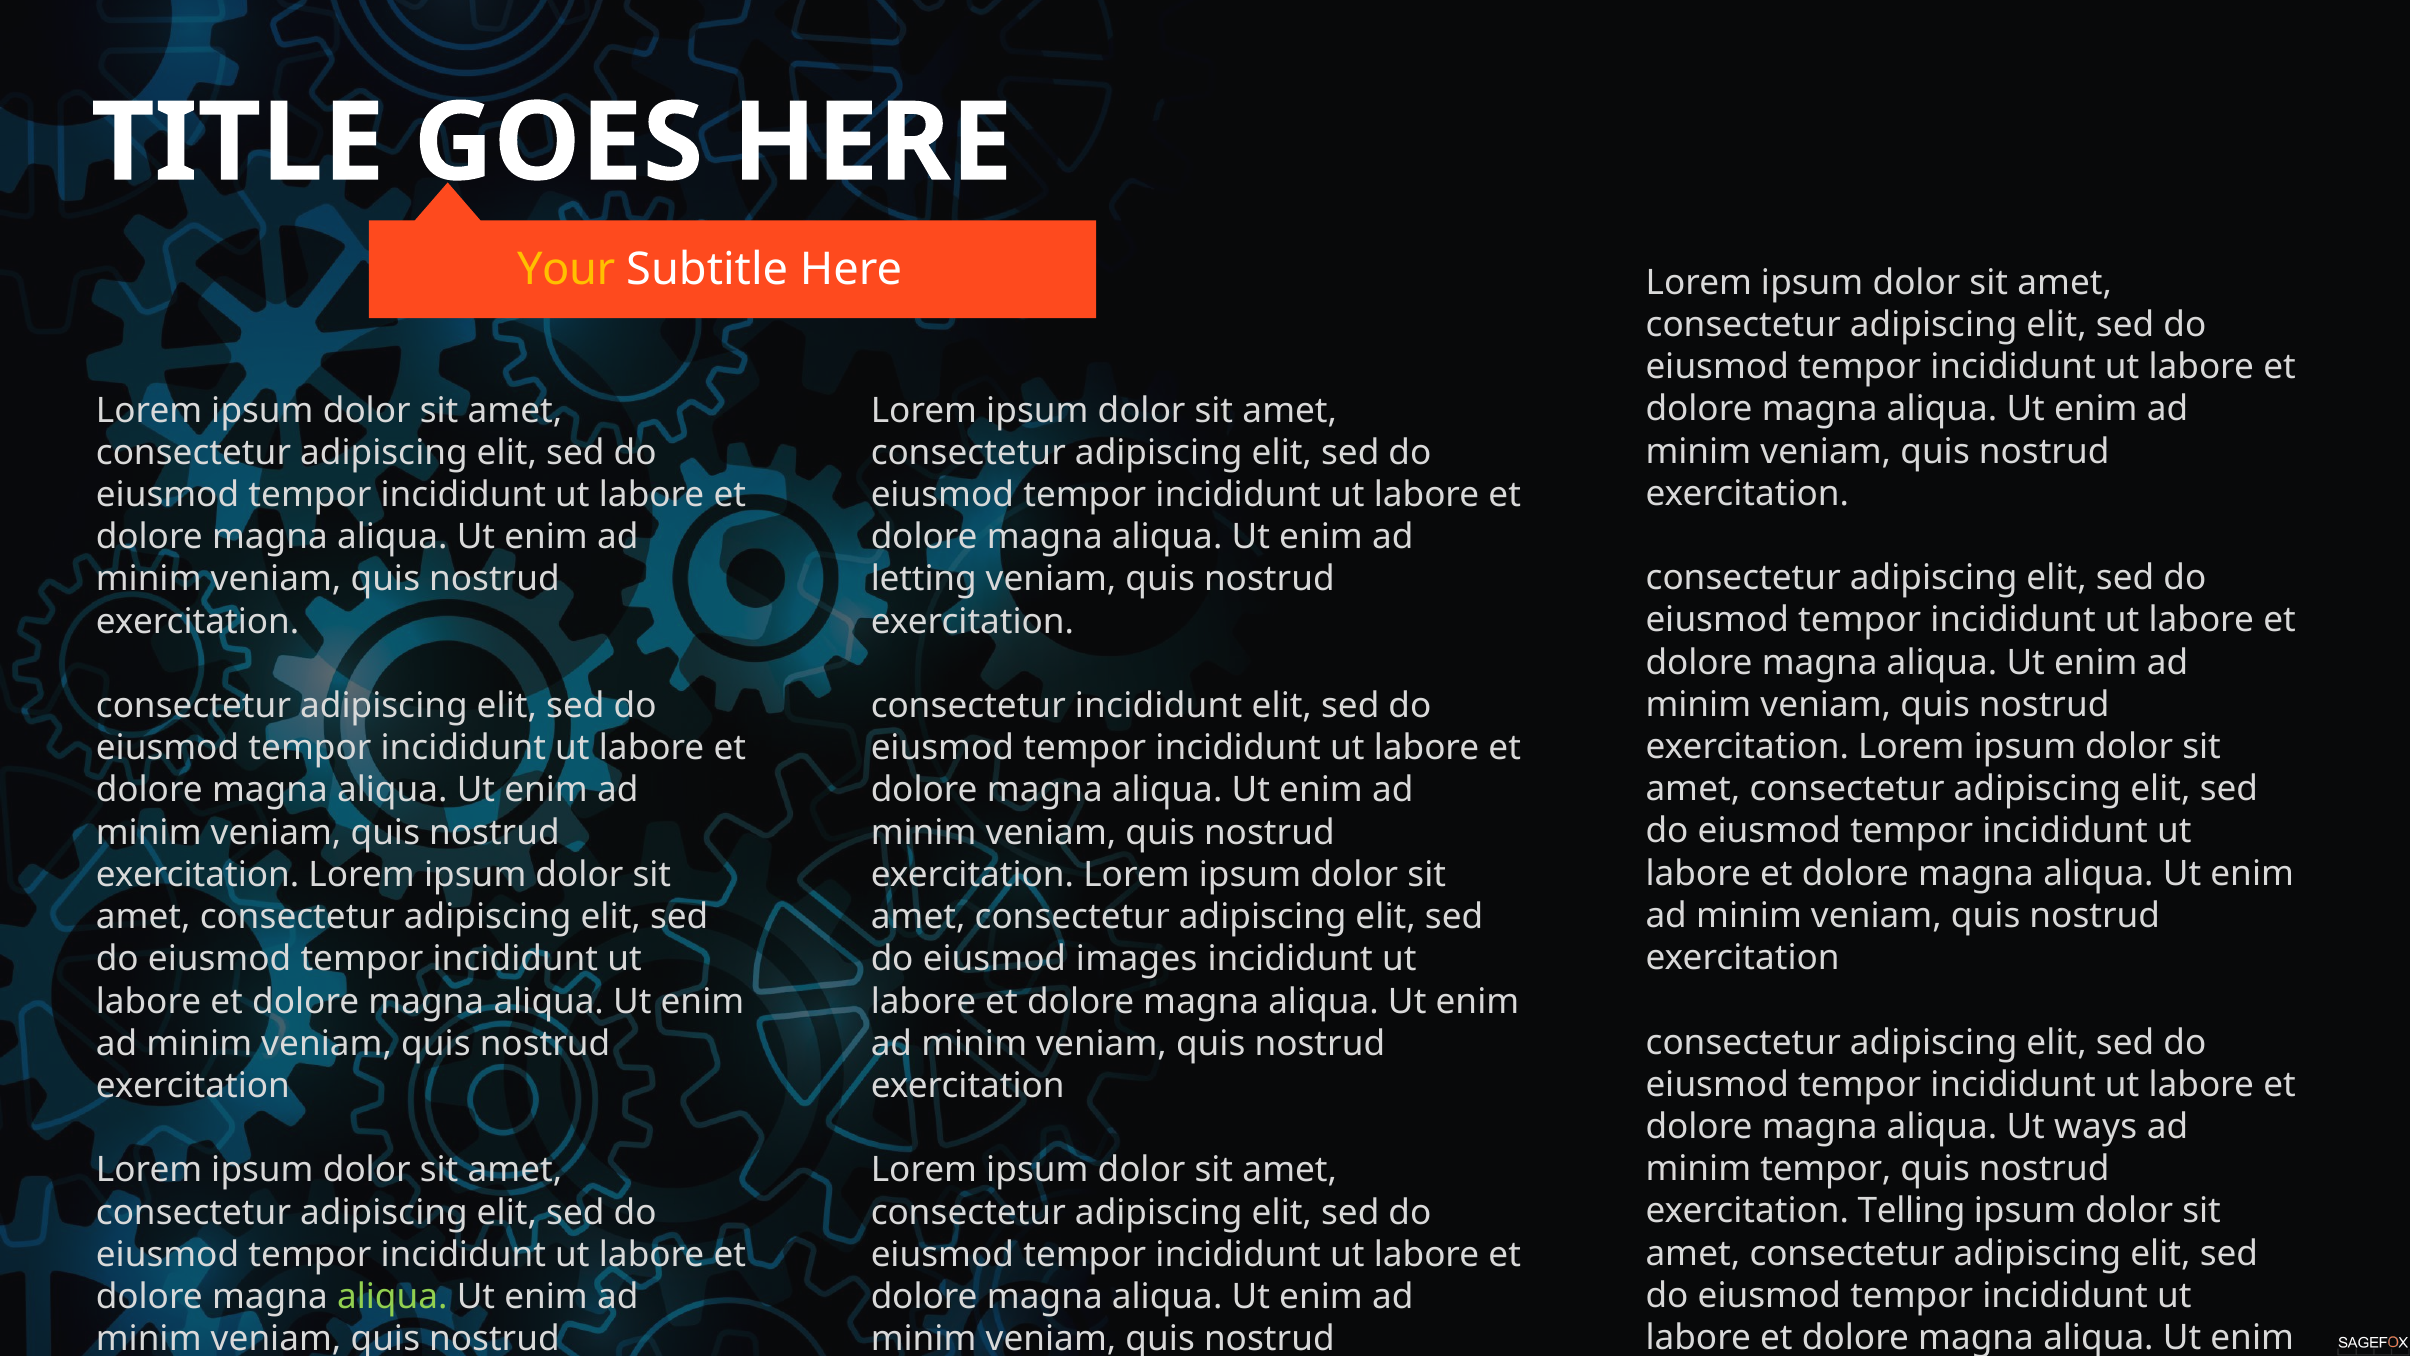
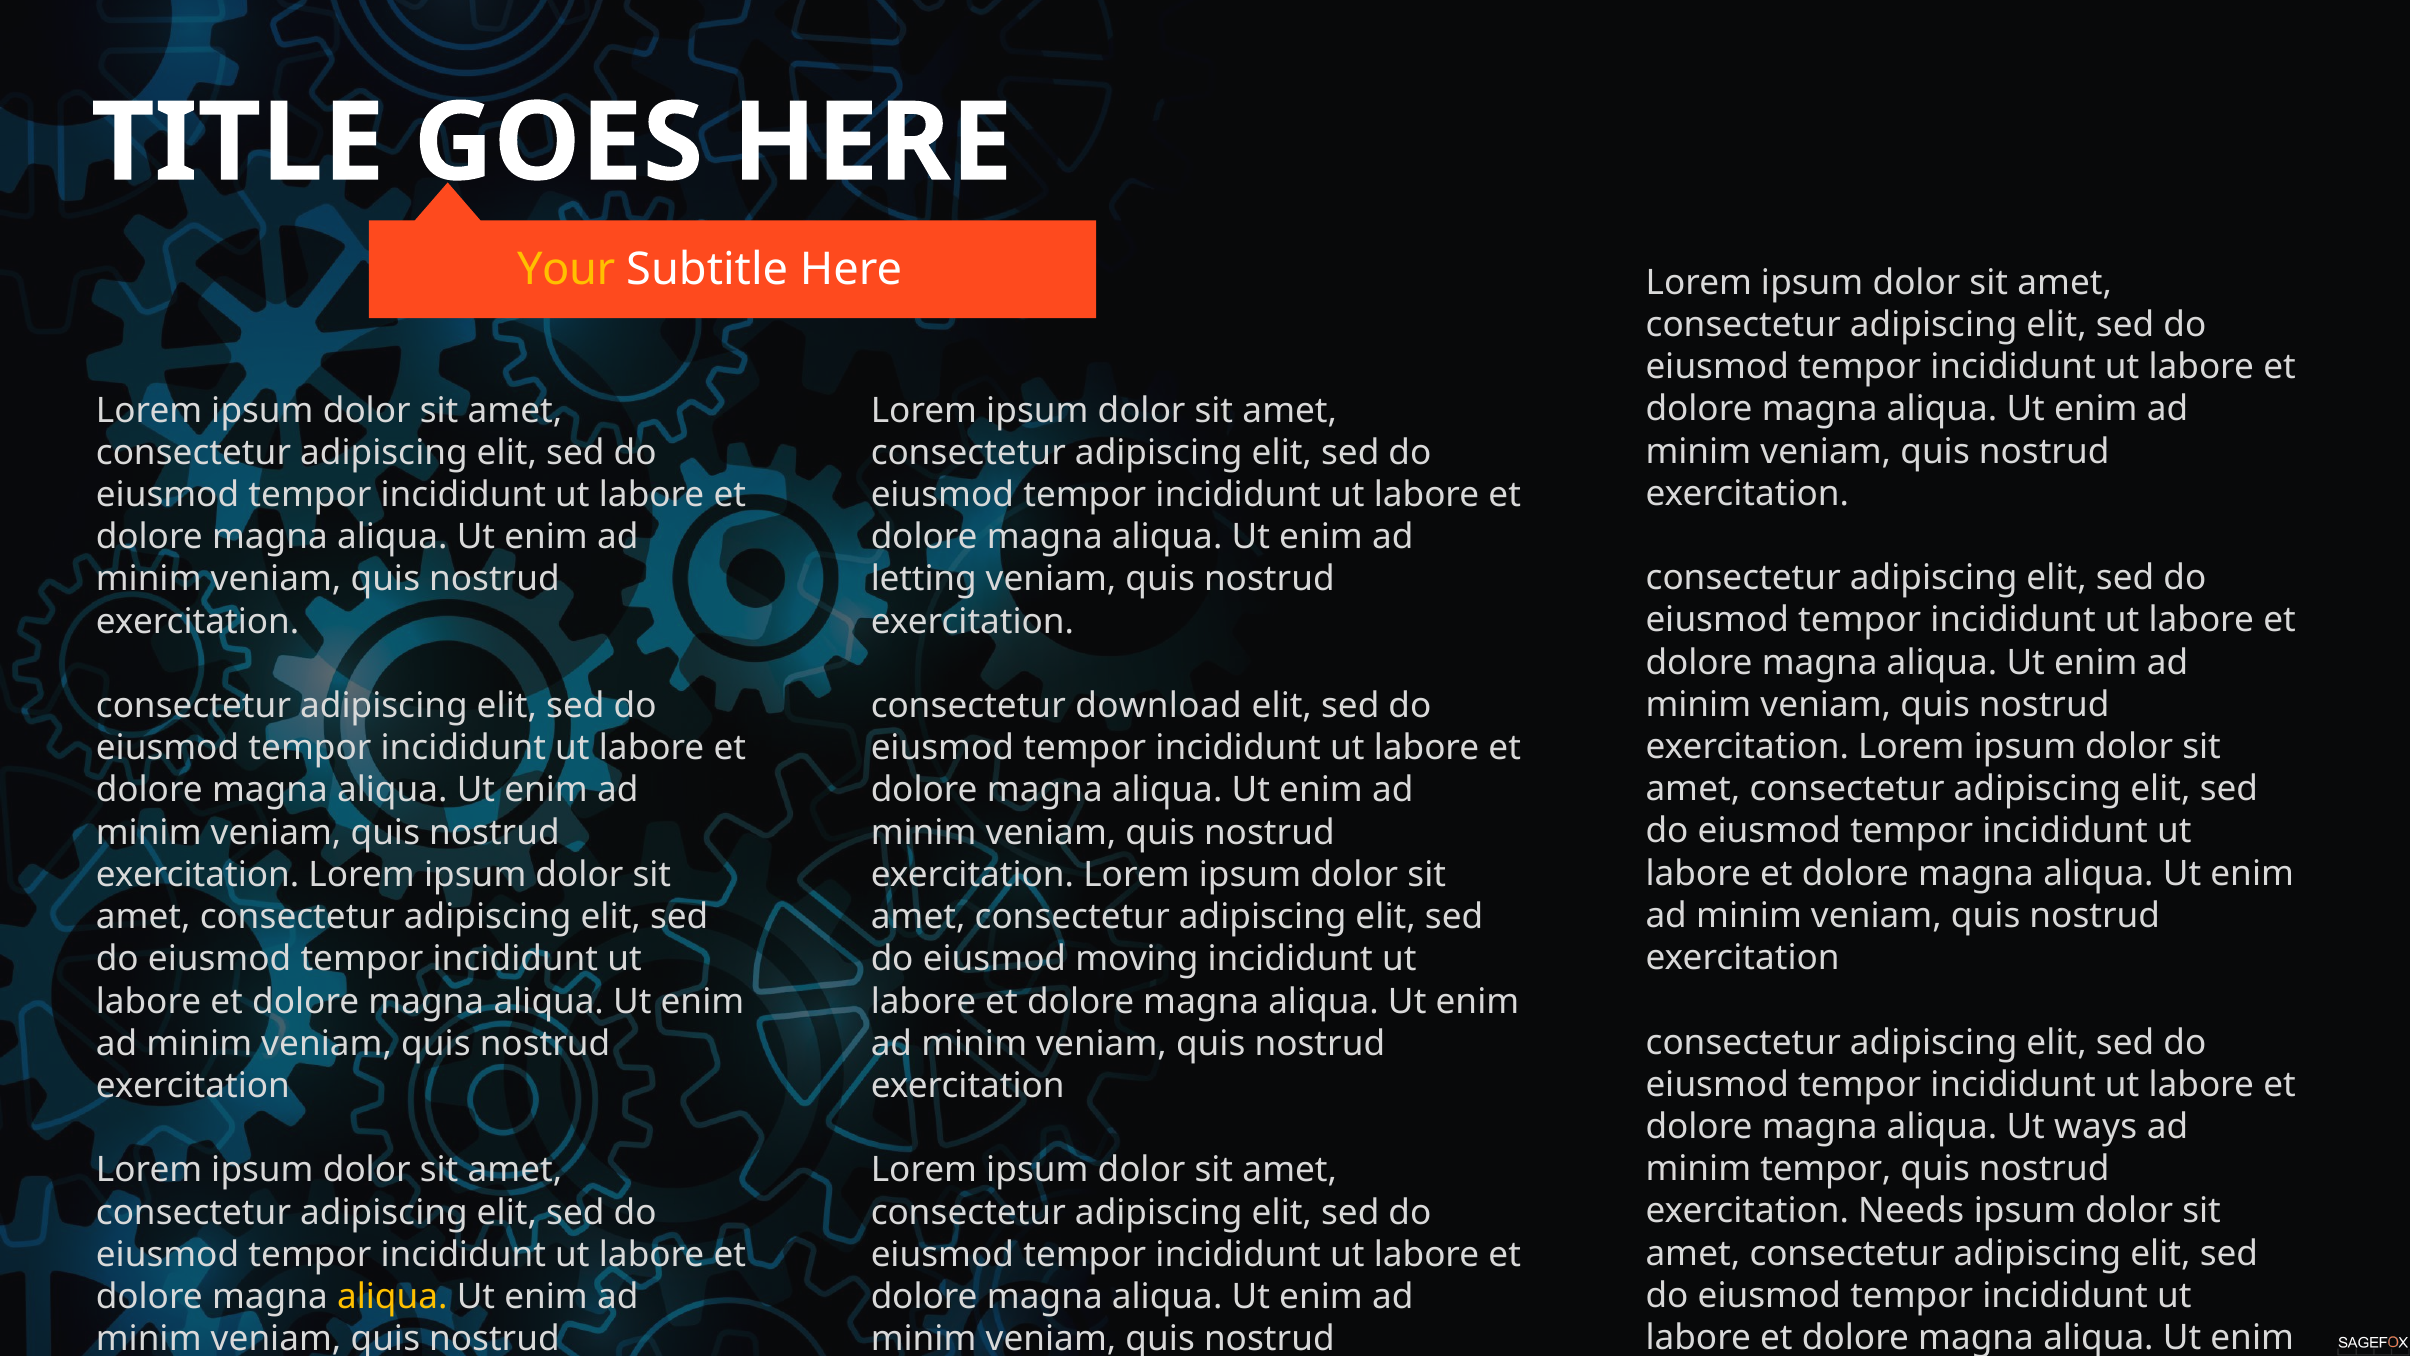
consectetur incididunt: incididunt -> download (1159, 706)
images: images -> moving (1137, 959)
Telling: Telling -> Needs (1911, 1211)
aliqua colour: light green -> yellow (392, 1297)
